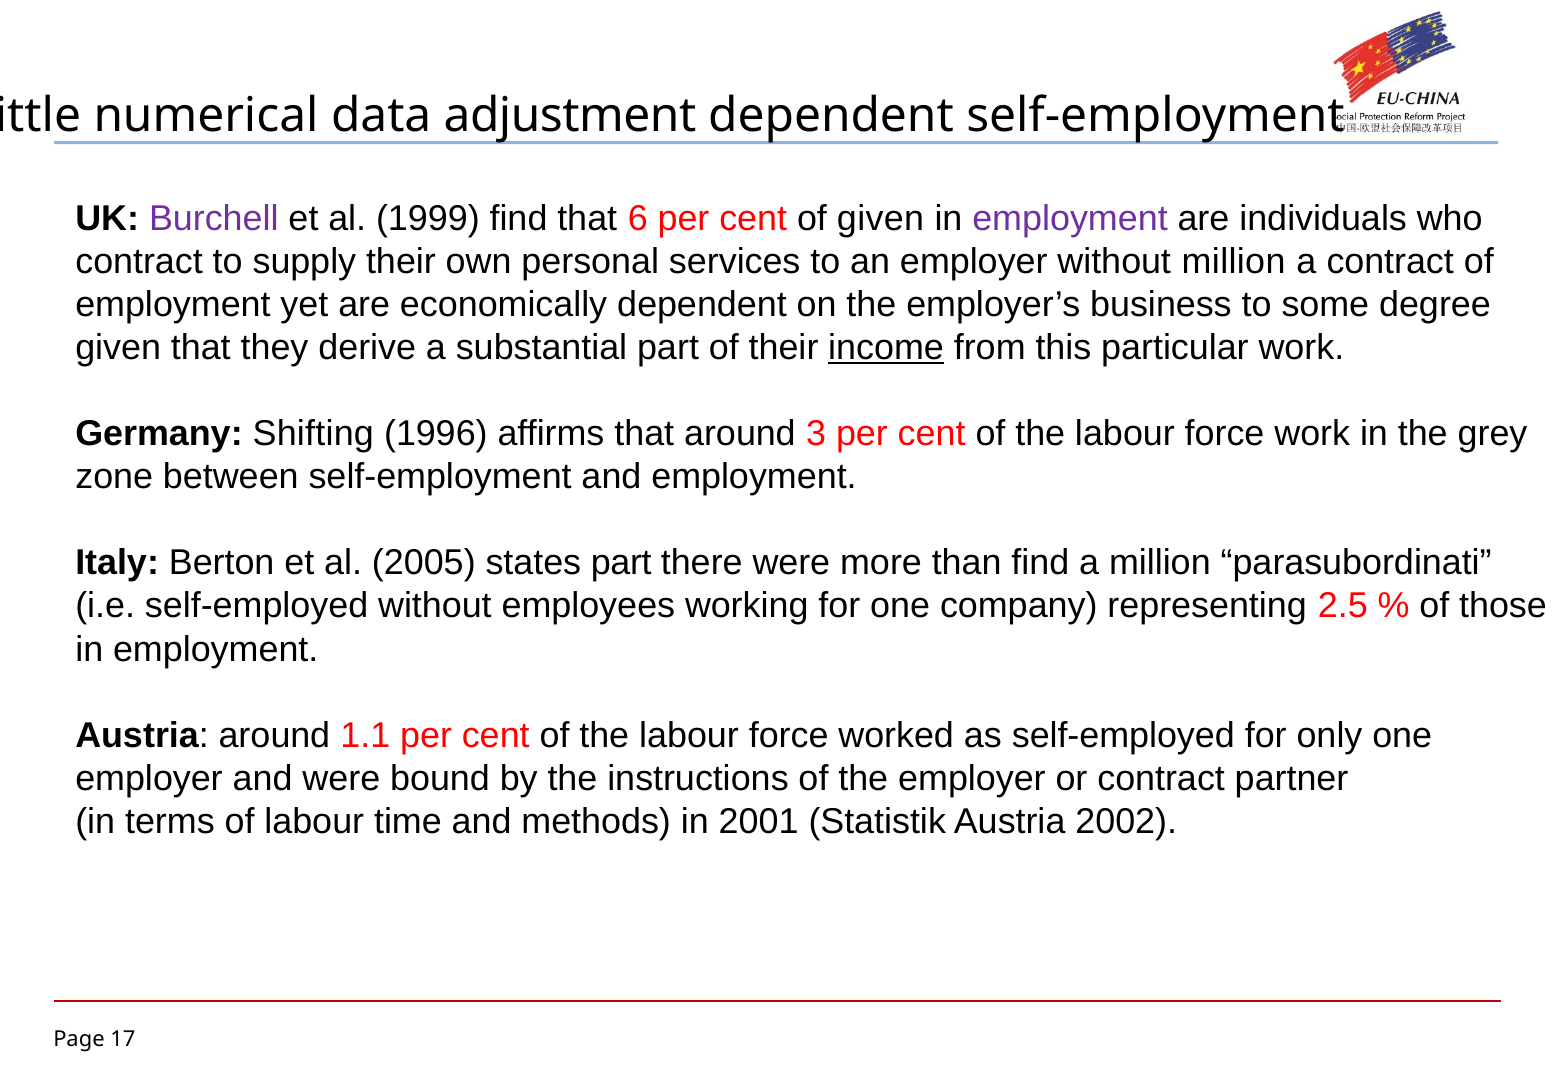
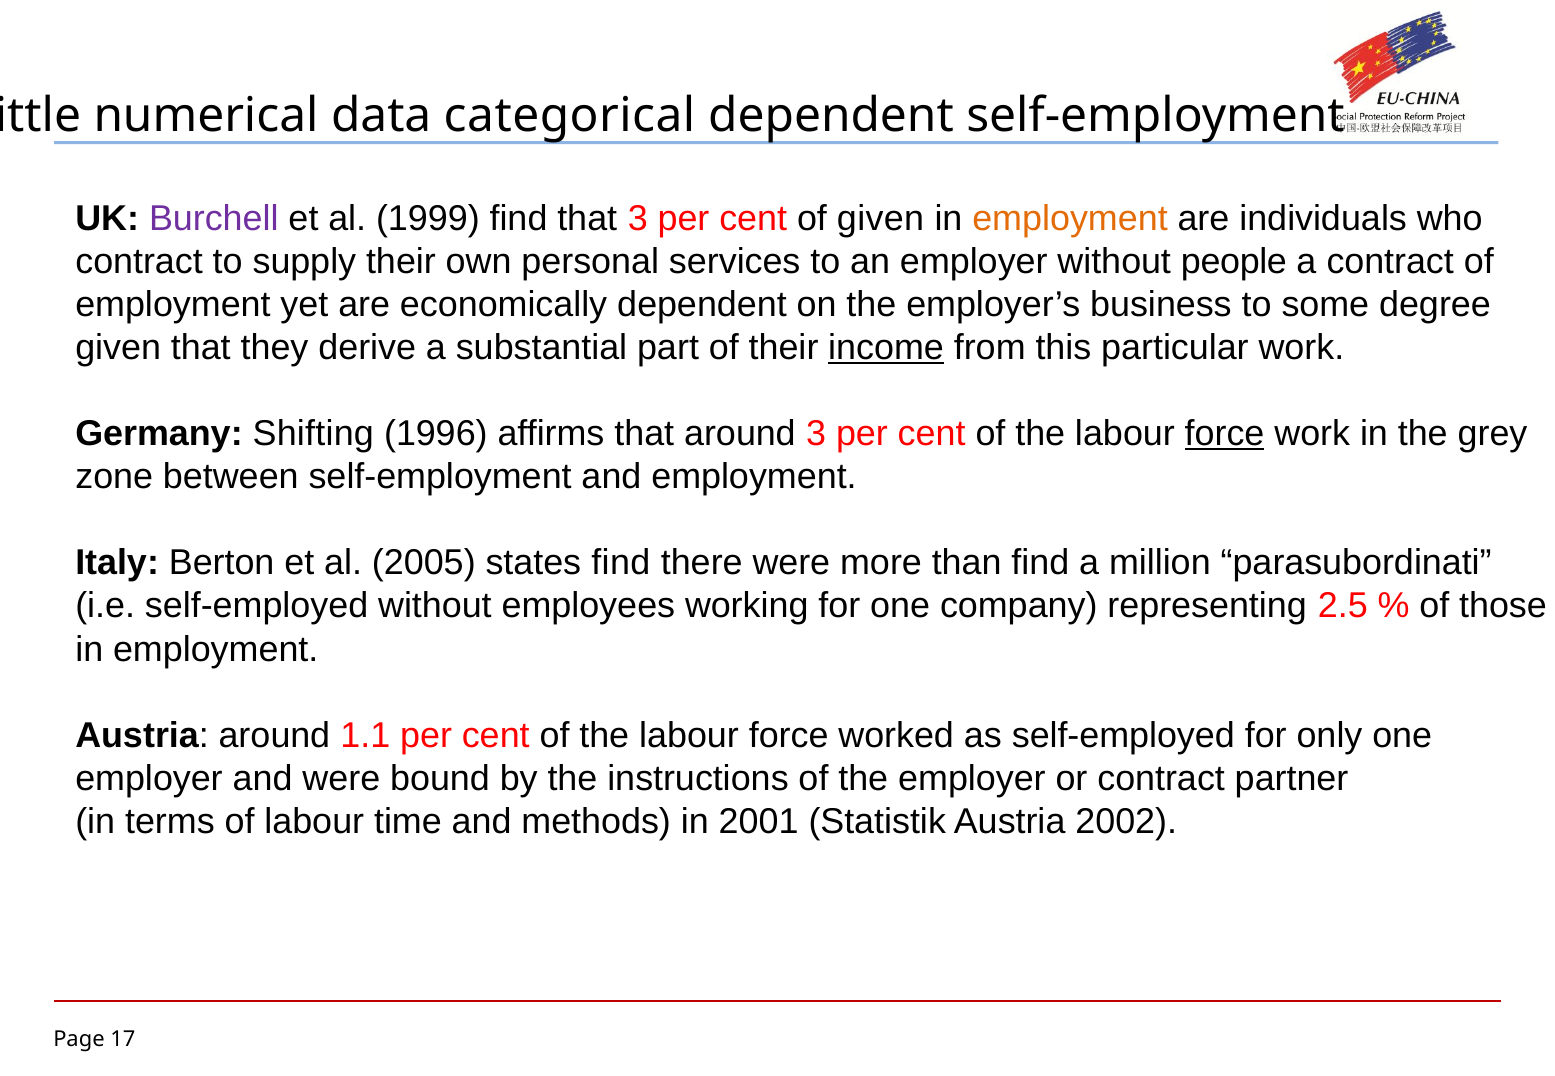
adjustment: adjustment -> categorical (570, 116)
that 6: 6 -> 3 (638, 219)
employment colour: purple -> orange (1070, 219)
without million: million -> people (1234, 262)
force underline: none -> present (1225, 434)
states part: part -> find (621, 563)
